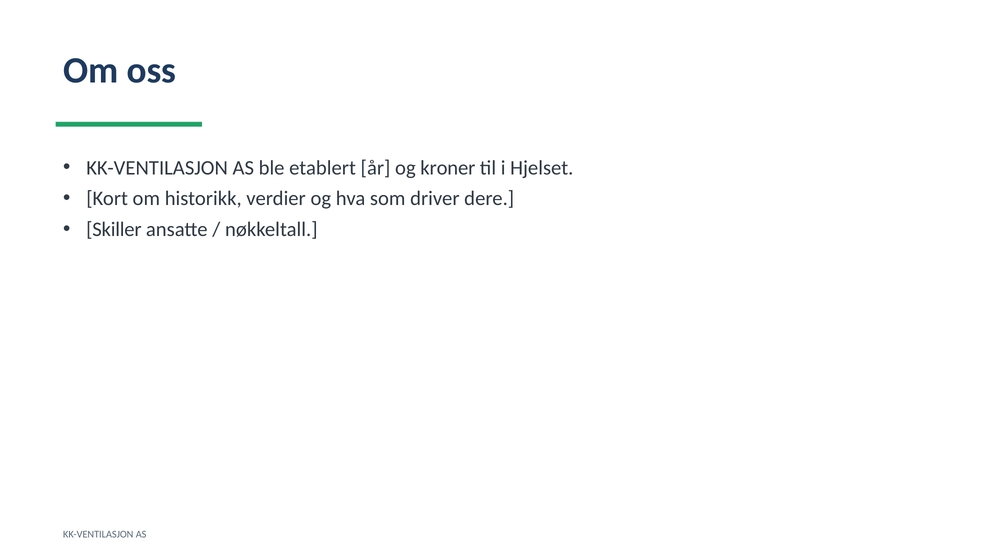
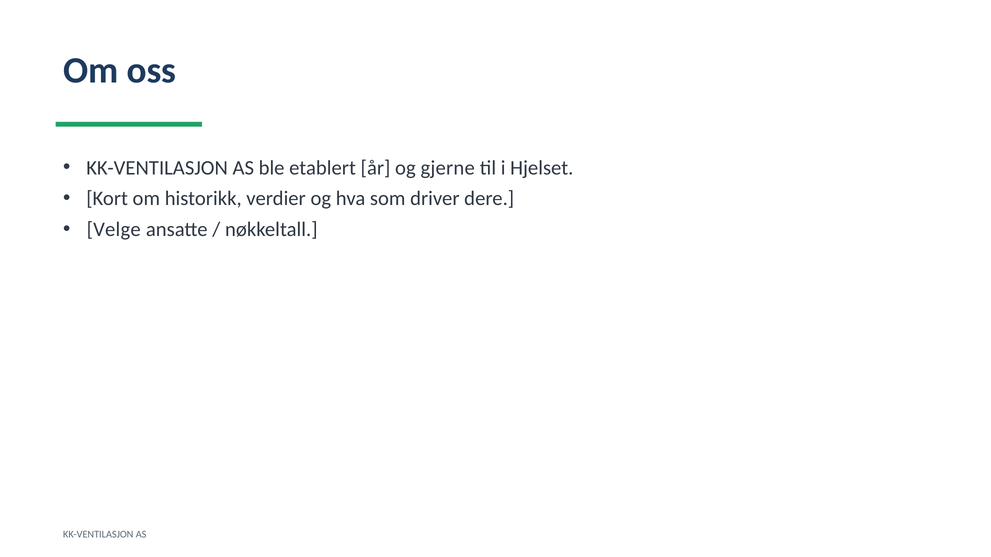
kroner: kroner -> gjerne (448, 168)
Skiller: Skiller -> Velge (114, 230)
